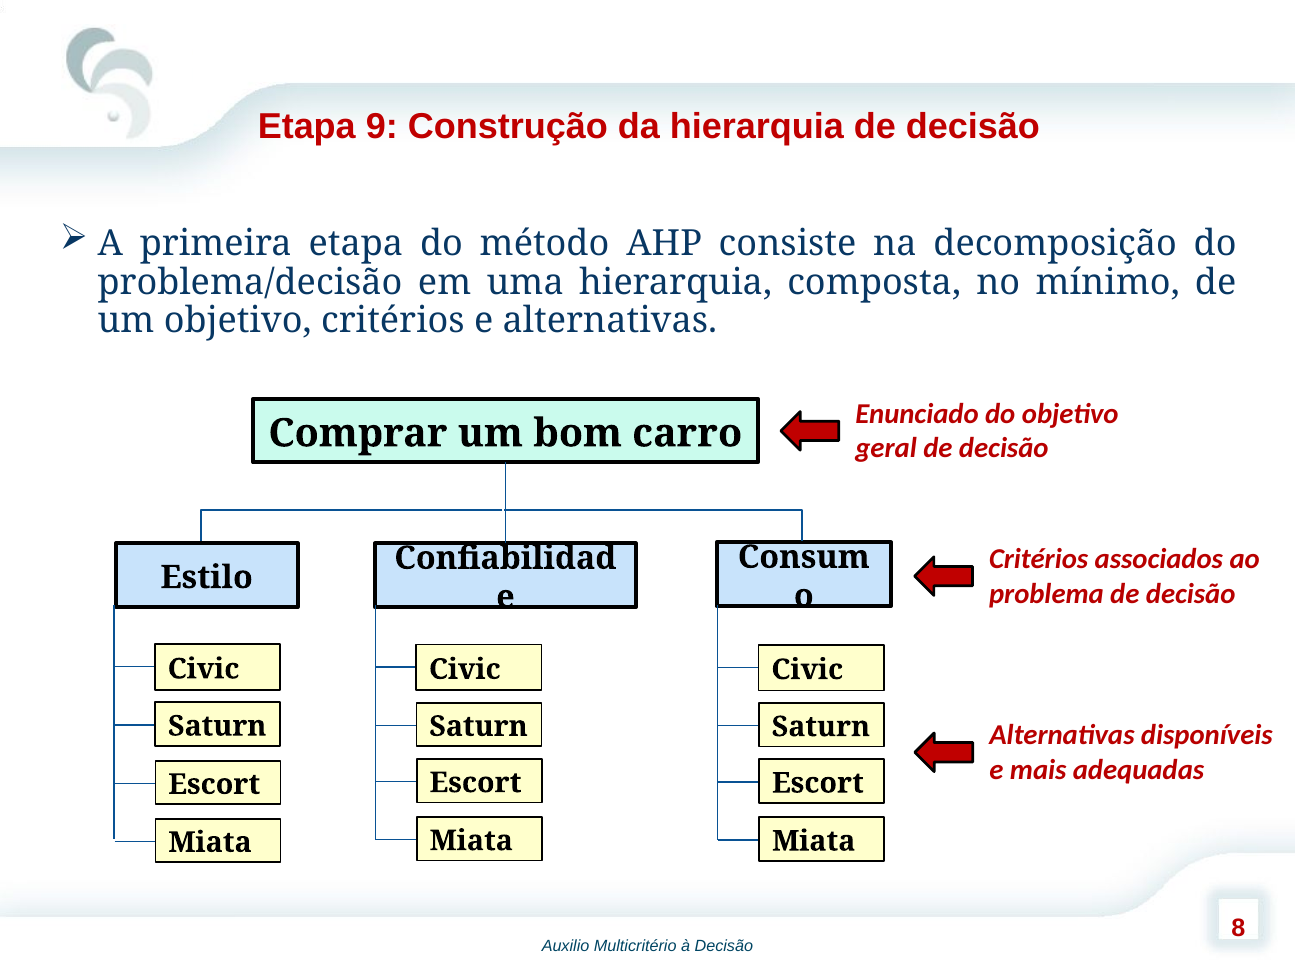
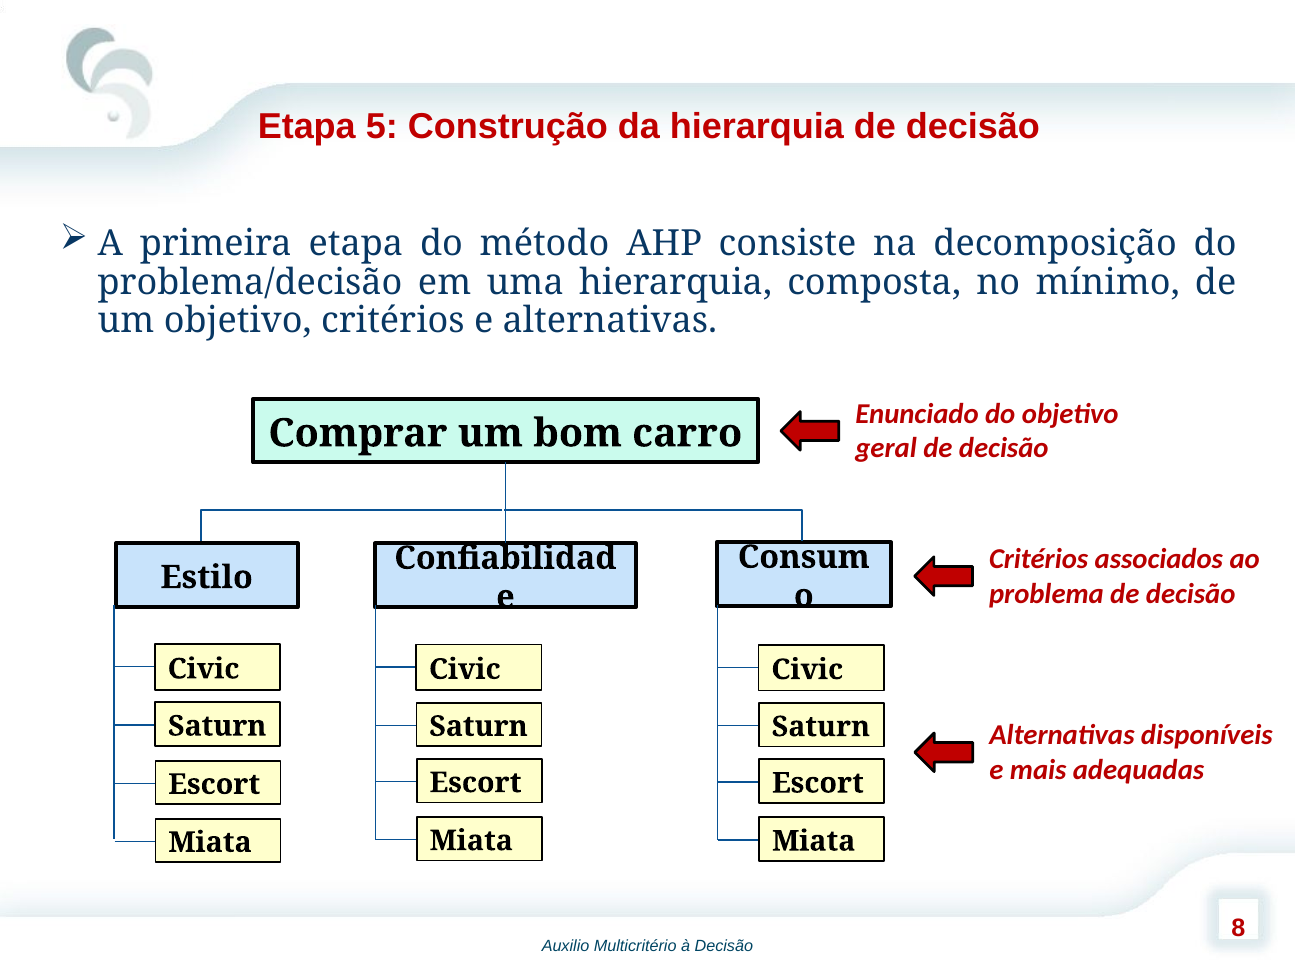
9: 9 -> 5 (382, 127)
